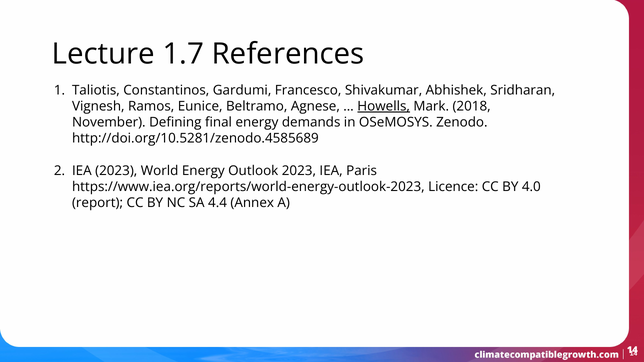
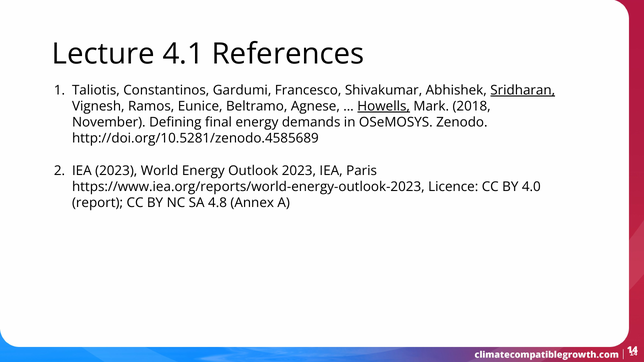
1.7: 1.7 -> 4.1 (183, 54)
Sridharan underline: none -> present (523, 90)
4.4: 4.4 -> 4.8 (218, 203)
